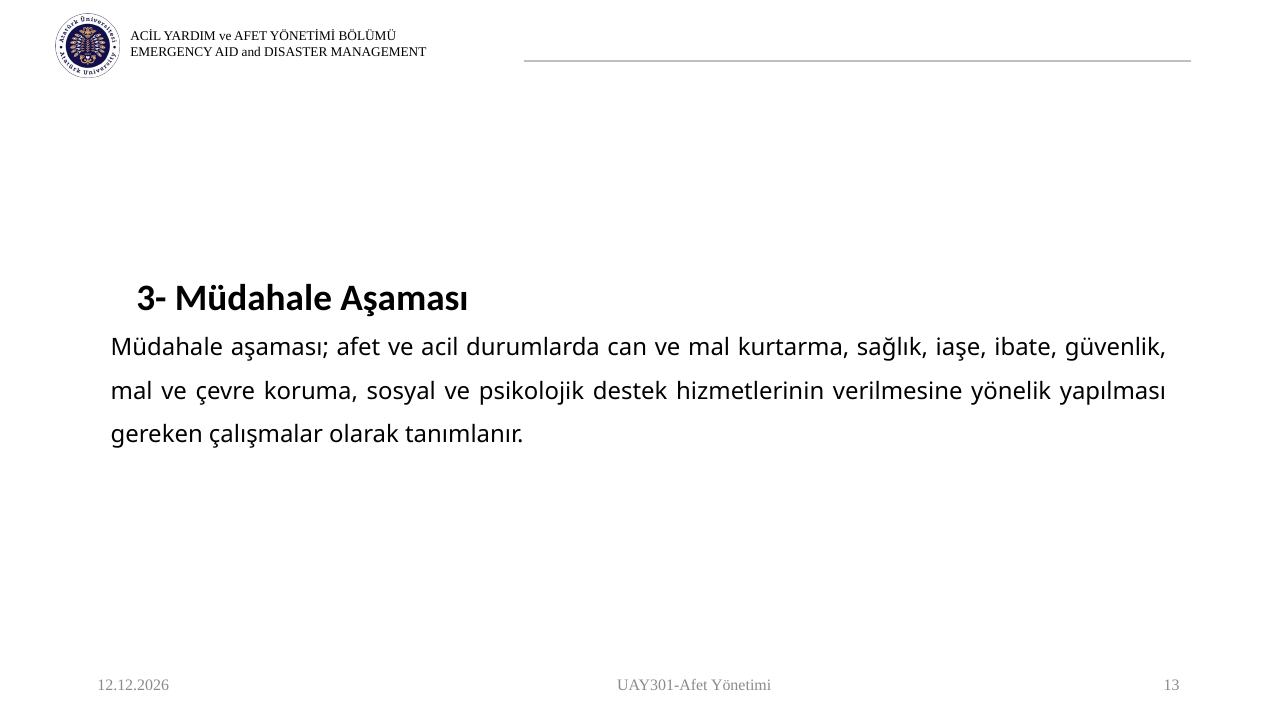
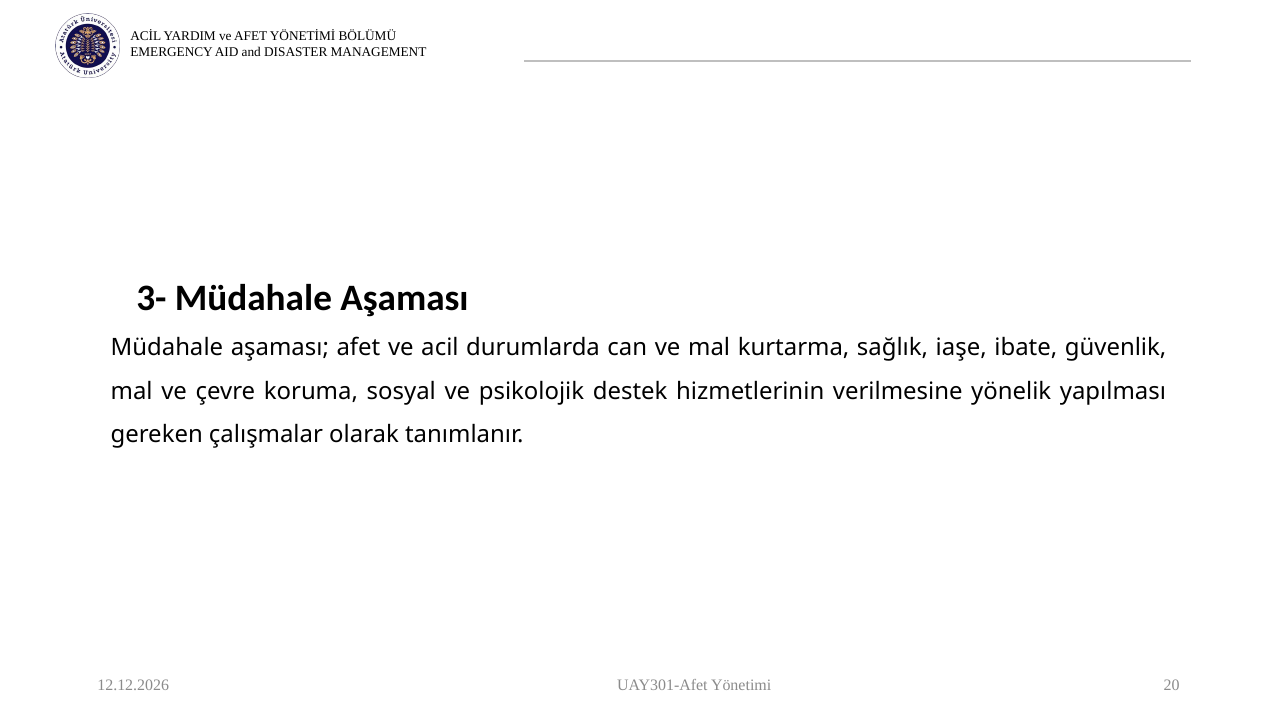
13: 13 -> 20 (1172, 686)
